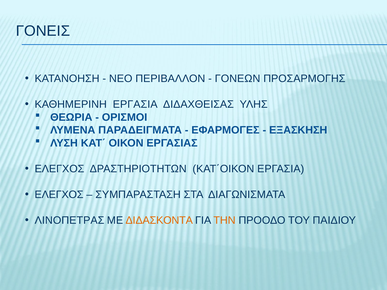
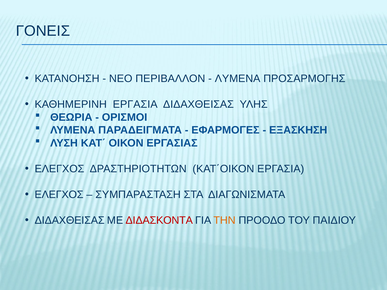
ΓΟΝΕΩΝ: ΓΟΝΕΩΝ -> ΛΥΜΕΝΑ (238, 79)
ΛΙΝΟΠΕΤΡΑΣ: ΛΙΝΟΠΕΤΡΑΣ -> ΔΙΔΑΧΘΕΙΣΑΣ (70, 221)
ΔΙΔΑΣΚΟΝΤΑ colour: orange -> red (159, 221)
